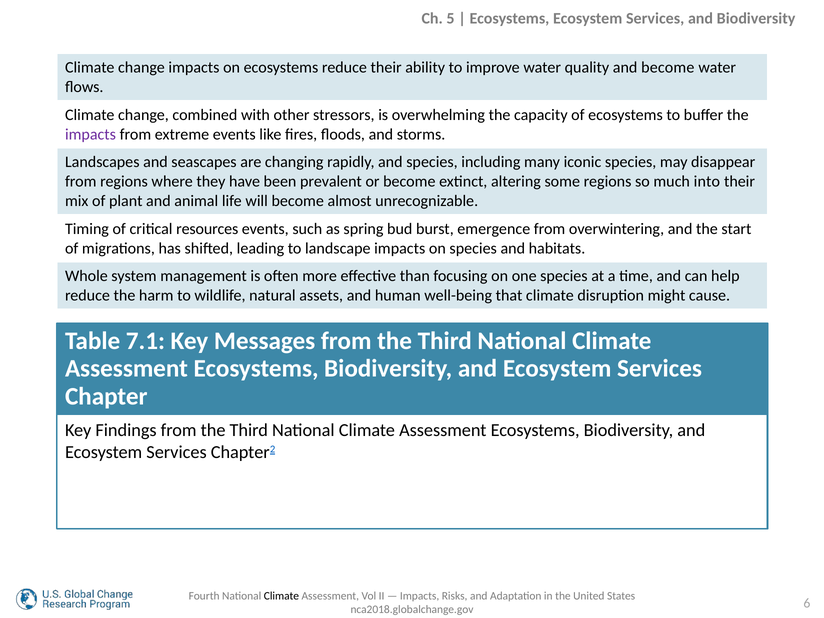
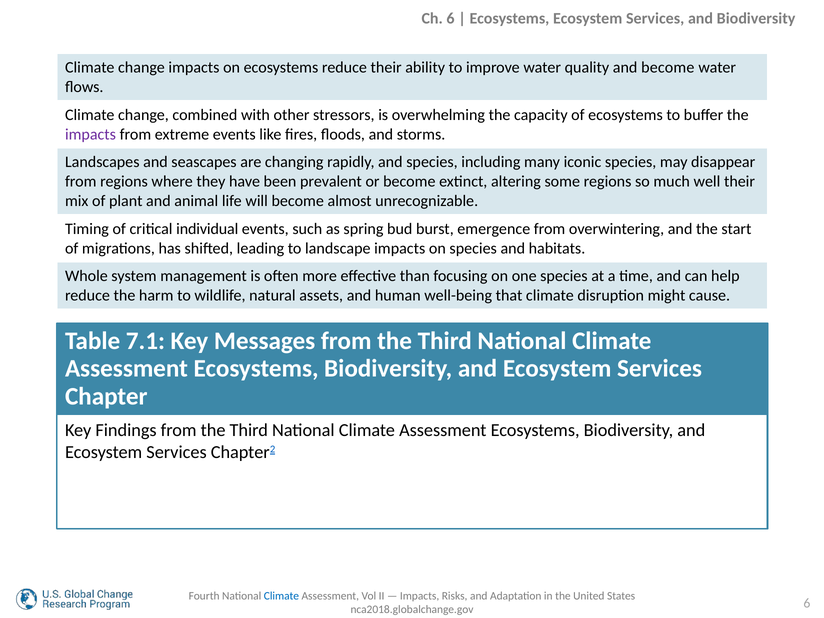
Ch 5: 5 -> 6 (451, 18)
into: into -> well (707, 182)
resources: resources -> individual (207, 229)
Climate colour: black -> blue (281, 596)
